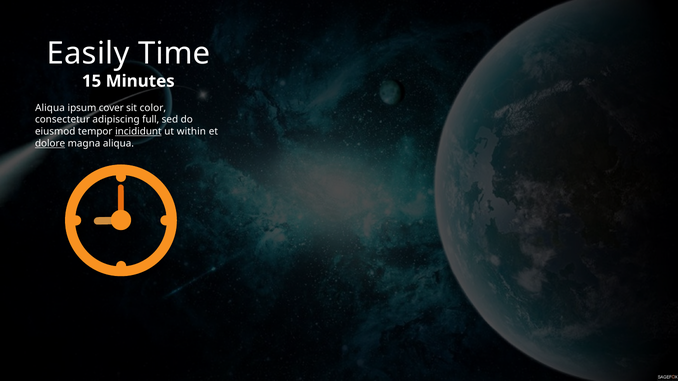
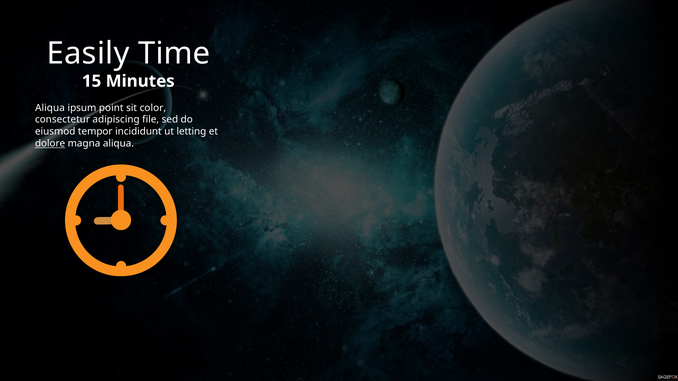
cover: cover -> point (111, 108)
full: full -> file (151, 120)
incididunt underline: present -> none (138, 132)
within: within -> letting (191, 132)
